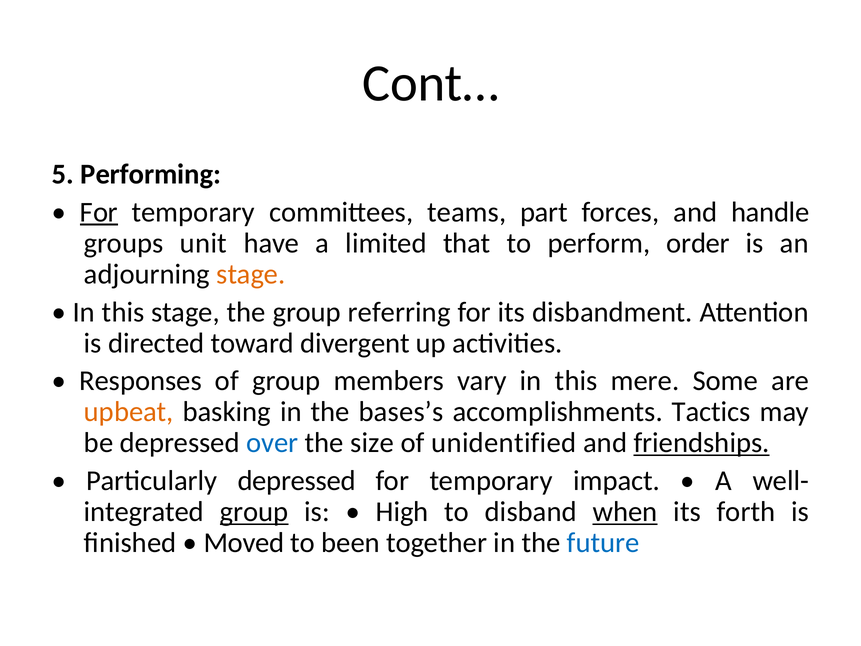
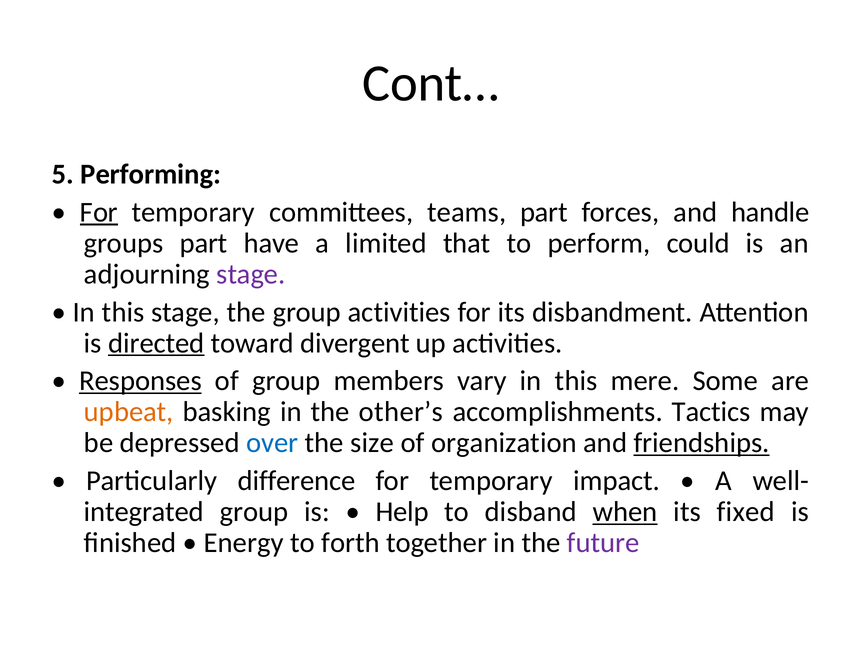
groups unit: unit -> part (204, 243)
order: order -> could (698, 243)
stage colour: orange -> purple (251, 274)
group referring: referring -> activities (399, 312)
directed underline: none -> present (156, 343)
Responses underline: none -> present (140, 381)
bases’s: bases’s -> other’s (401, 412)
unidentified: unidentified -> organization (504, 443)
Particularly depressed: depressed -> difference (297, 481)
group underline: present -> none (254, 512)
High: High -> Help (402, 512)
forth: forth -> fixed (746, 512)
Moved: Moved -> Energy (244, 543)
been: been -> forth (351, 543)
future colour: blue -> purple (603, 543)
